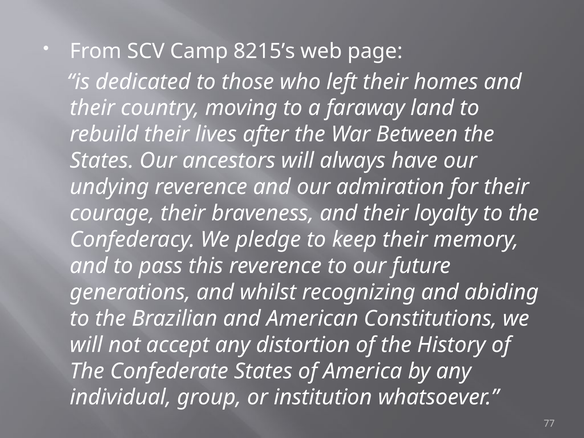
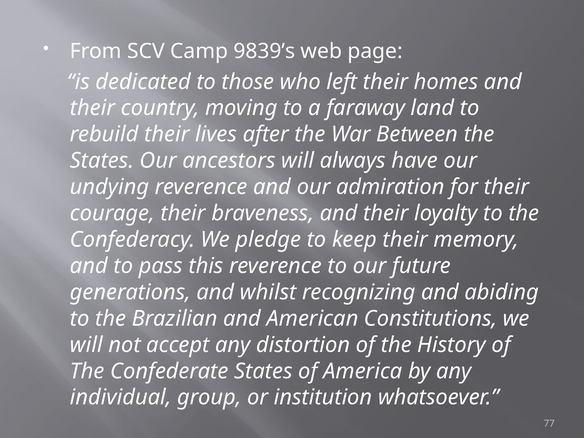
8215’s: 8215’s -> 9839’s (264, 51)
